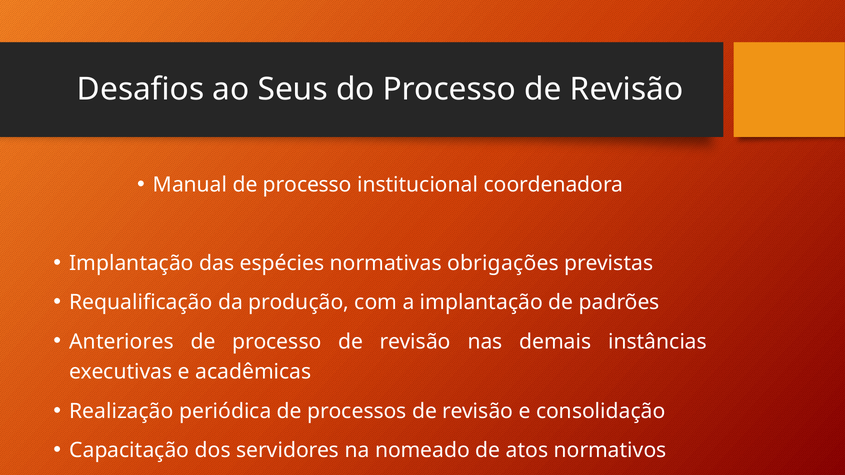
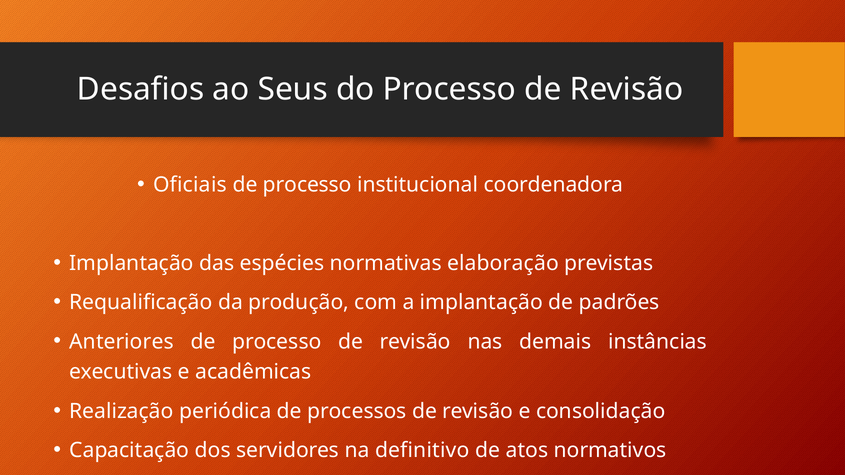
Manual: Manual -> Oficiais (190, 185)
obrigações: obrigações -> elaboração (503, 263)
nomeado: nomeado -> definitivo (422, 451)
